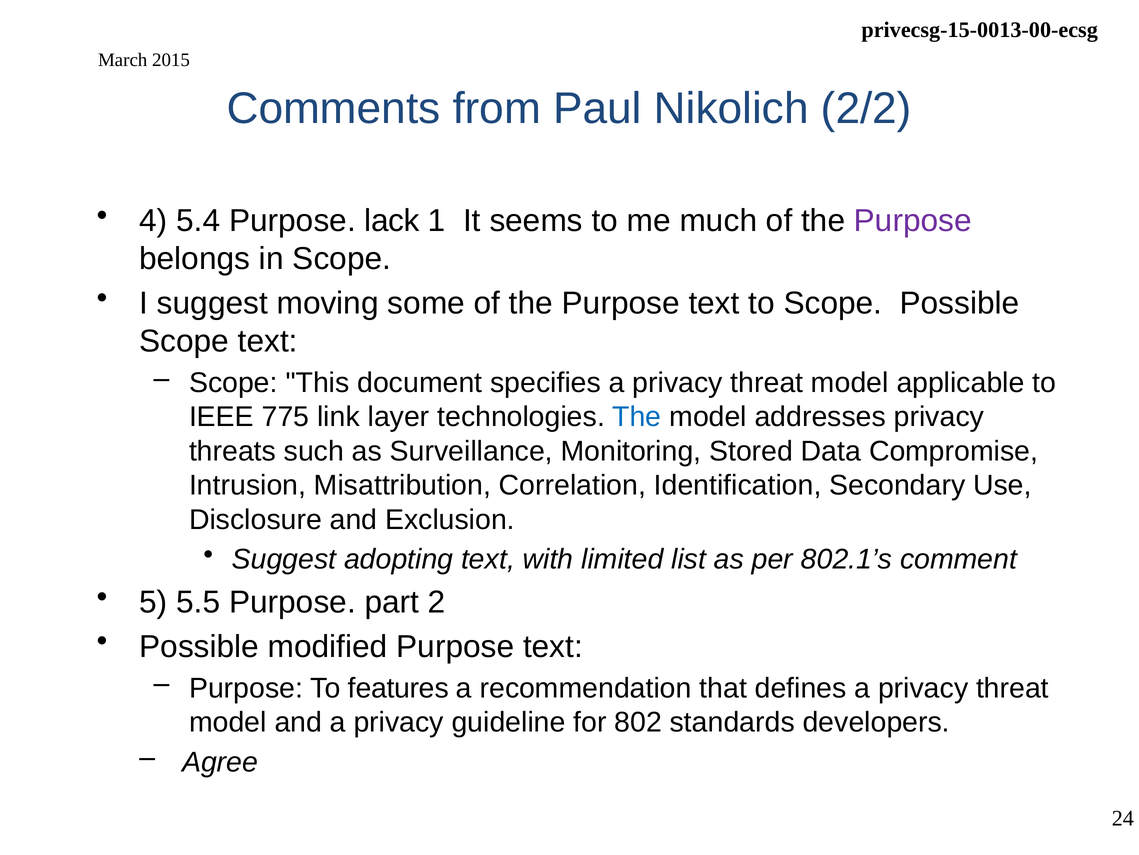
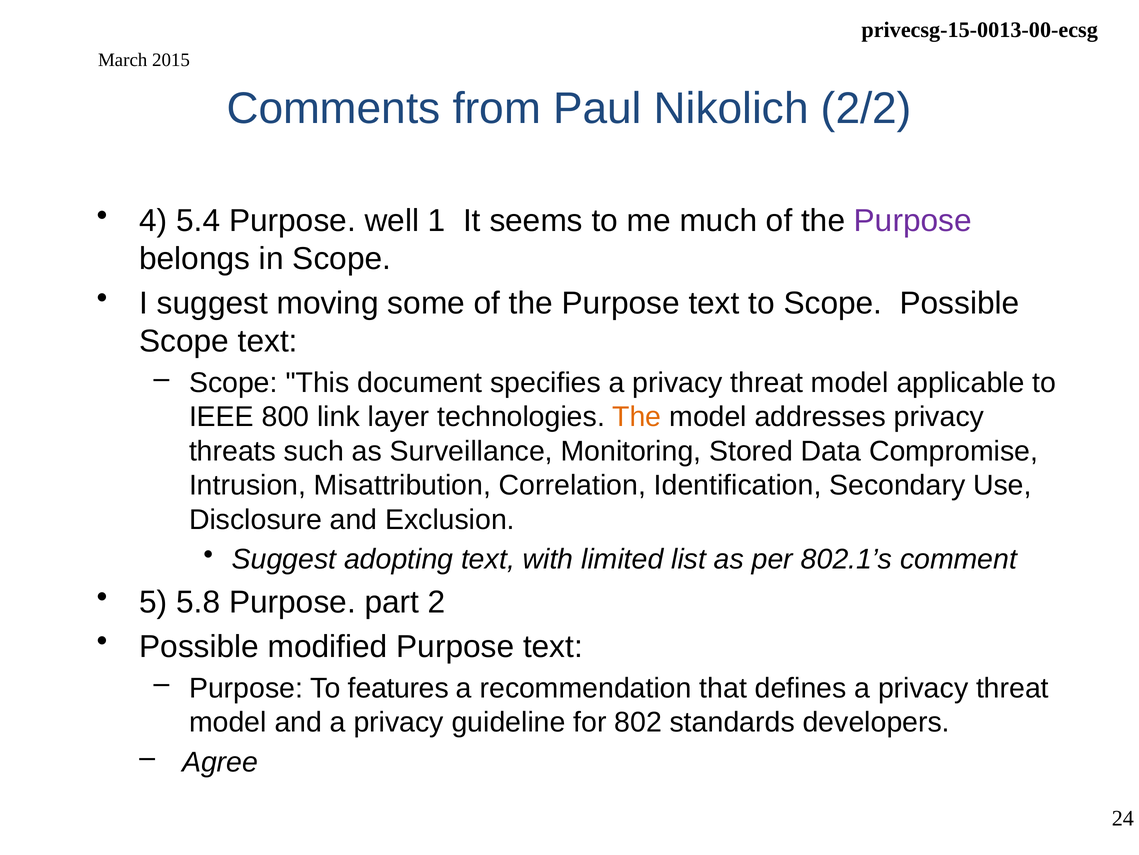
lack: lack -> well (392, 221)
775: 775 -> 800 (286, 417)
The colour: blue -> orange (637, 417)
5.5: 5.5 -> 5.8 (198, 602)
